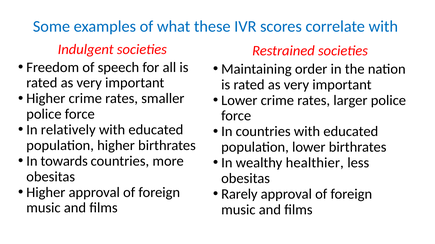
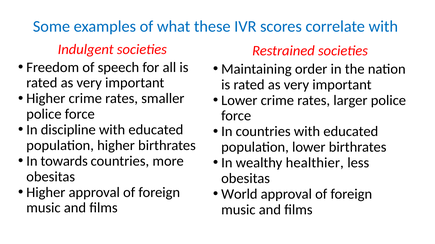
relatively: relatively -> discipline (68, 130)
Rarely: Rarely -> World (239, 195)
